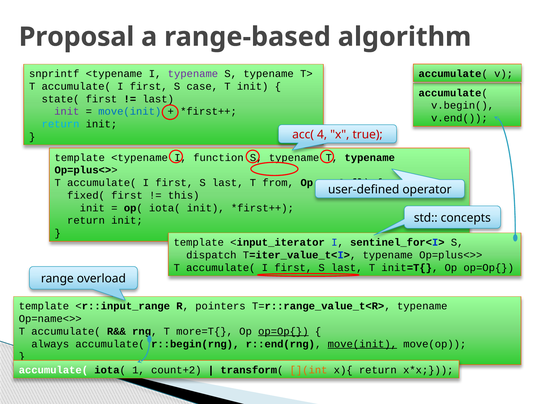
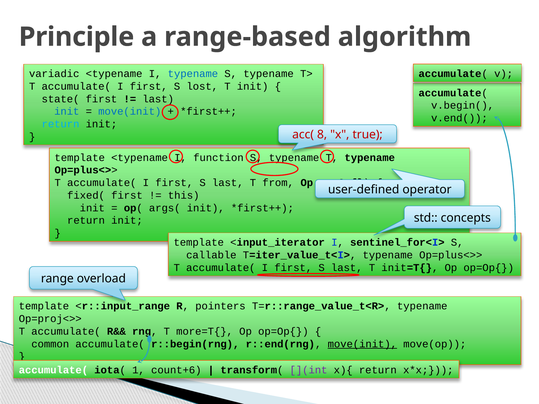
Proposal: Proposal -> Principle (77, 37)
snprintf: snprintf -> variadic (54, 74)
typename colour: purple -> blue (193, 74)
case: case -> lost (202, 86)
init colour: purple -> blue (67, 112)
4: 4 -> 8 (322, 135)
op( iota(: iota( -> args( (165, 208)
dispatch: dispatch -> callable (211, 255)
Op=name<>>: Op=name<>> -> Op=proj<>> (50, 319)
op=Op{ underline: present -> none (283, 332)
always: always -> common (50, 344)
count+2: count+2 -> count+6 (176, 370)
](int colour: orange -> purple (309, 370)
